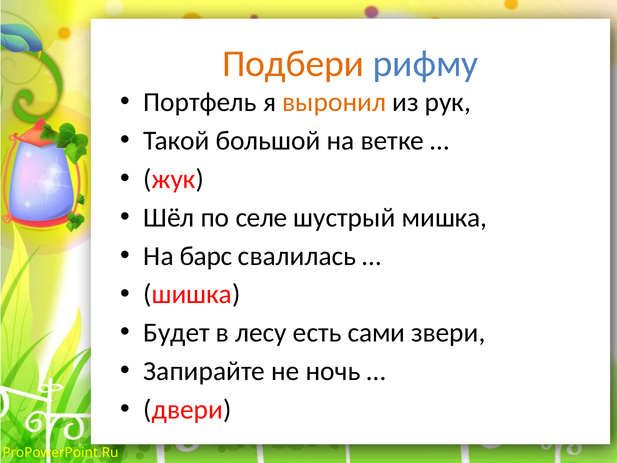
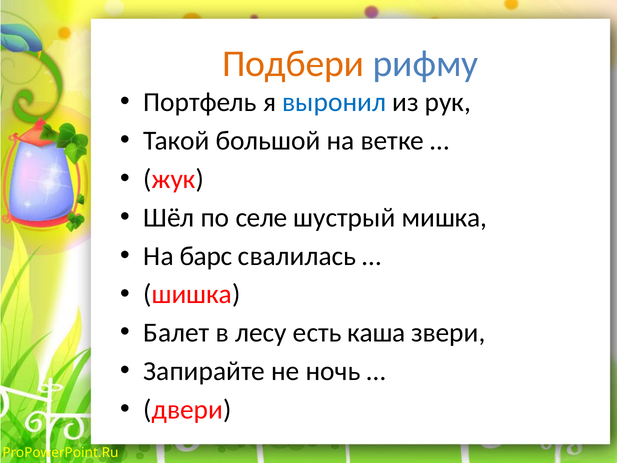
выронил colour: orange -> blue (334, 102)
Будет: Будет -> Балет (177, 333)
сами: сами -> каша (376, 333)
